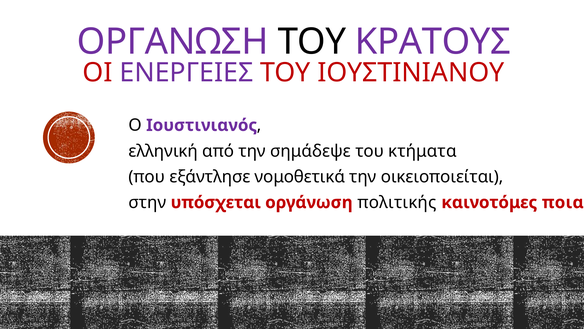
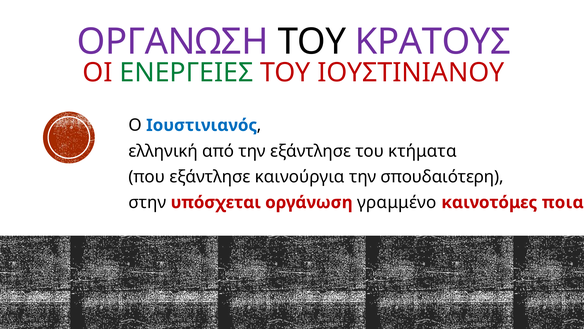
ΕΝΕΡΓΕΙΕΣ colour: purple -> green (186, 72)
Ιουστινιανός colour: purple -> blue (202, 125)
την σημάδεψε: σημάδεψε -> εξάντλησε (311, 151)
νομοθετικά: νομοθετικά -> καινούργια (300, 177)
οικειοποιείται: οικειοποιείται -> σπουδαιότερη (442, 177)
πολιτικής: πολιτικής -> γραμμένο (397, 202)
